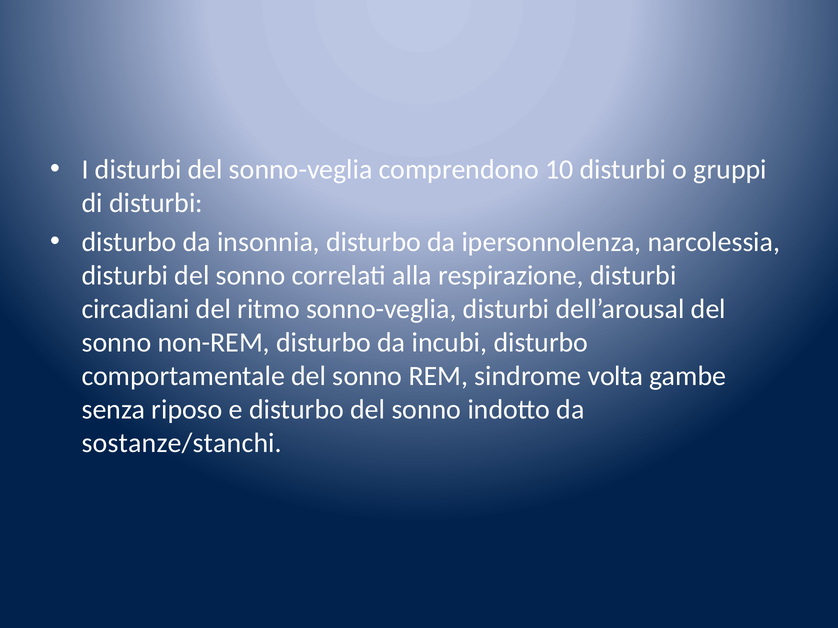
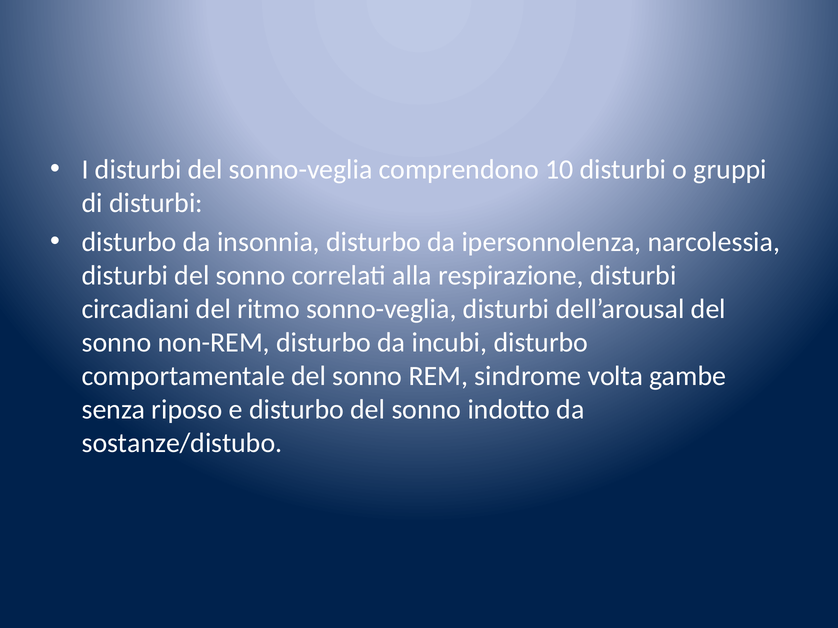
sostanze/stanchi: sostanze/stanchi -> sostanze/distubo (182, 443)
